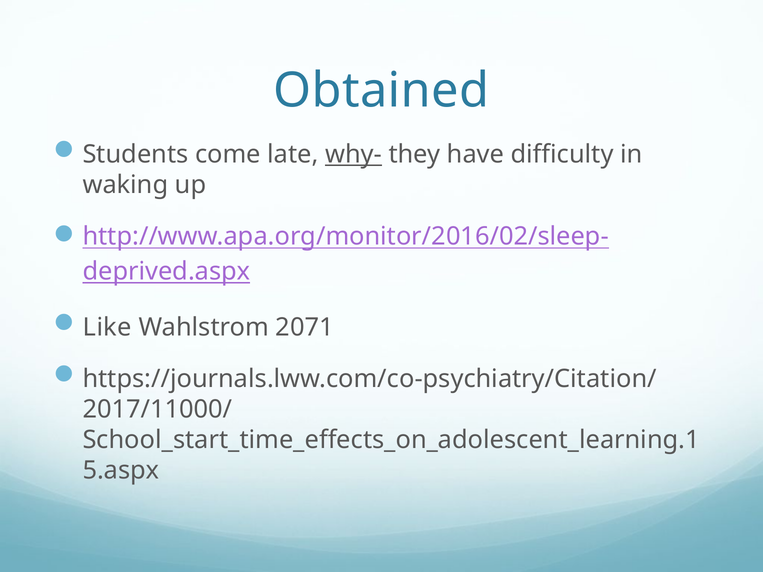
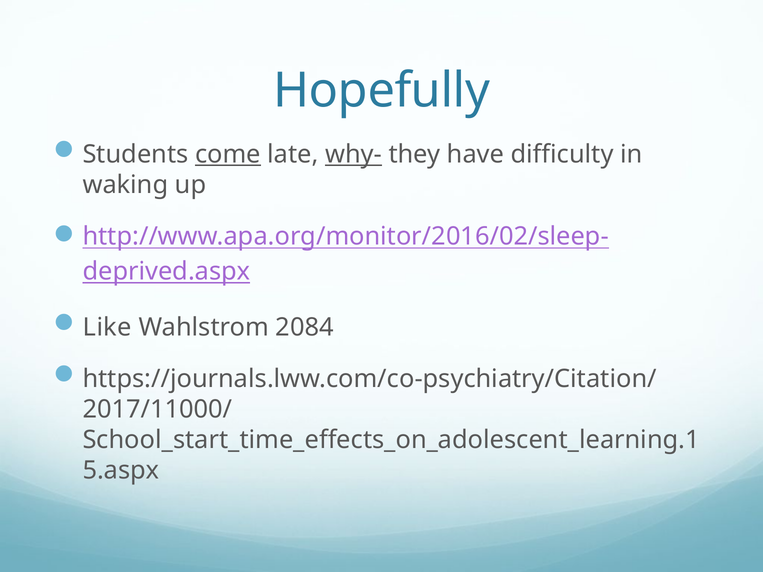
Obtained: Obtained -> Hopefully (382, 91)
come underline: none -> present (228, 154)
2071: 2071 -> 2084 (305, 327)
